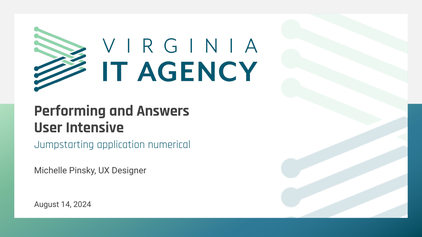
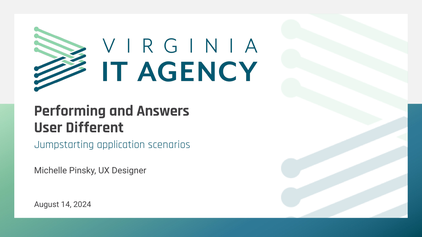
Intensive: Intensive -> Different (95, 128)
numerical: numerical -> scenarios (169, 145)
